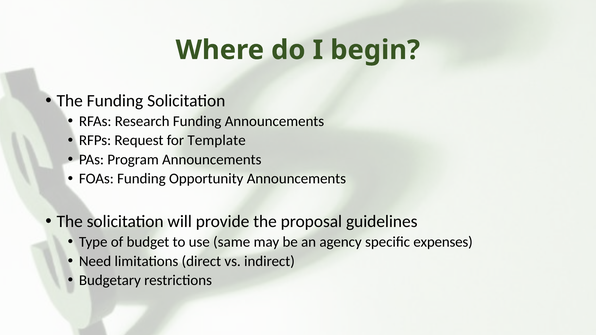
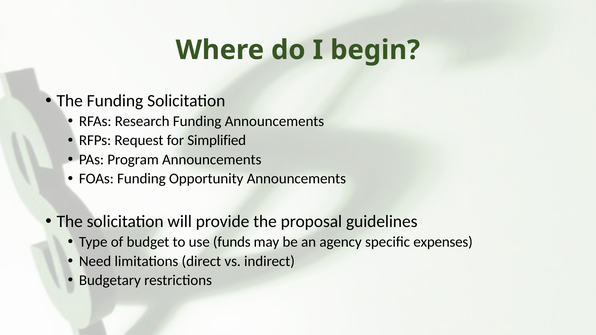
Template: Template -> Simplified (217, 140)
same: same -> funds (232, 242)
